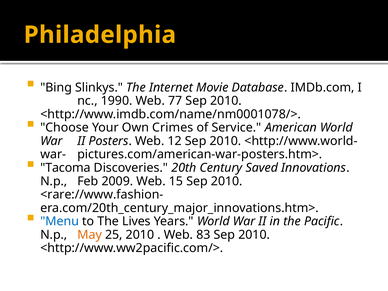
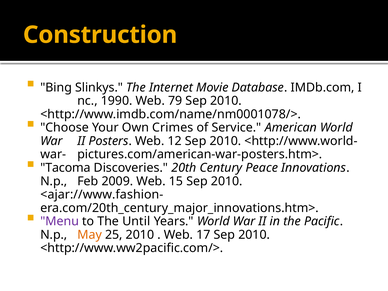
Philadelphia: Philadelphia -> Construction (100, 35)
77: 77 -> 79 (175, 101)
Saved: Saved -> Peace (262, 168)
<rare://www.fashion-: <rare://www.fashion- -> <ajar://www.fashion- (102, 195)
Menu colour: blue -> purple (60, 221)
Lives: Lives -> Until (136, 221)
83: 83 -> 17 (203, 235)
